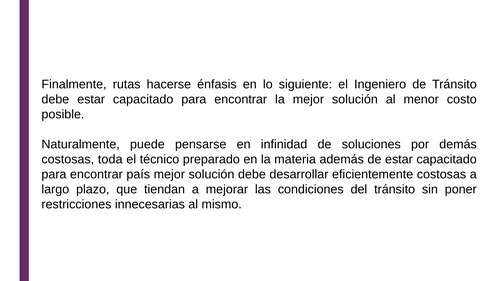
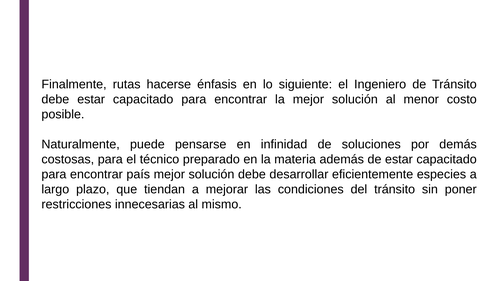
costosas toda: toda -> para (110, 159)
eficientemente costosas: costosas -> especies (442, 174)
